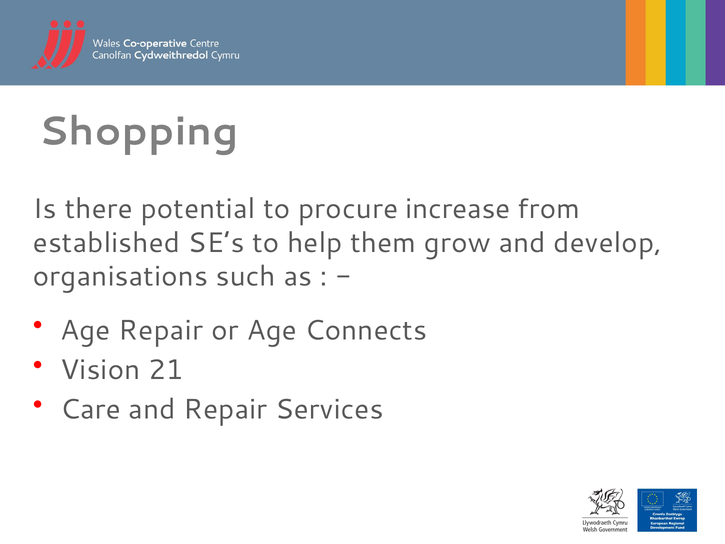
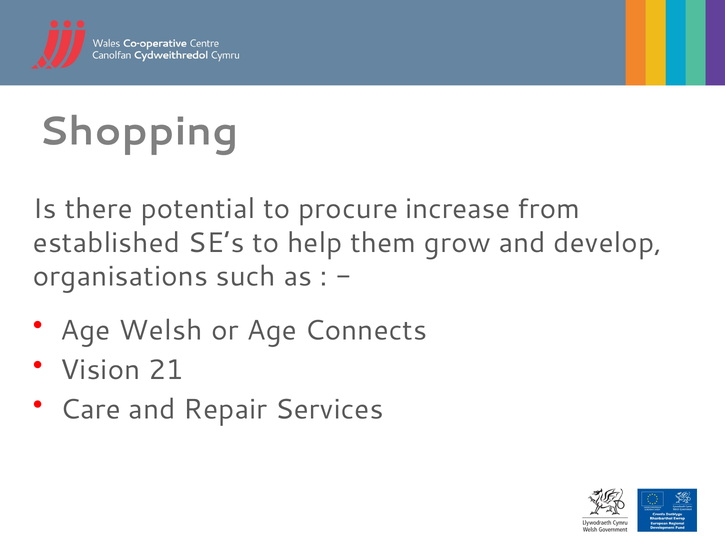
Age Repair: Repair -> Welsh (161, 330)
